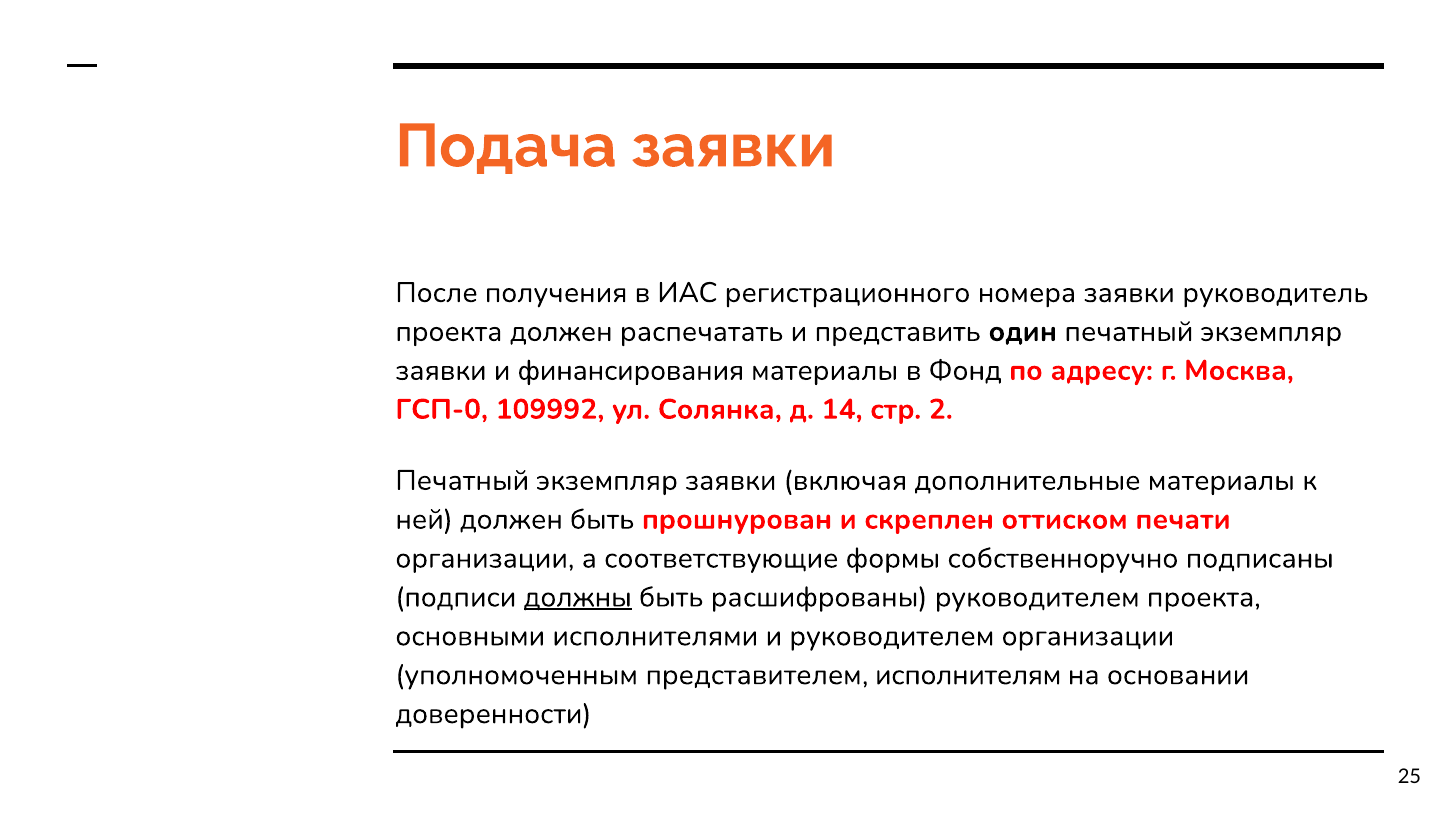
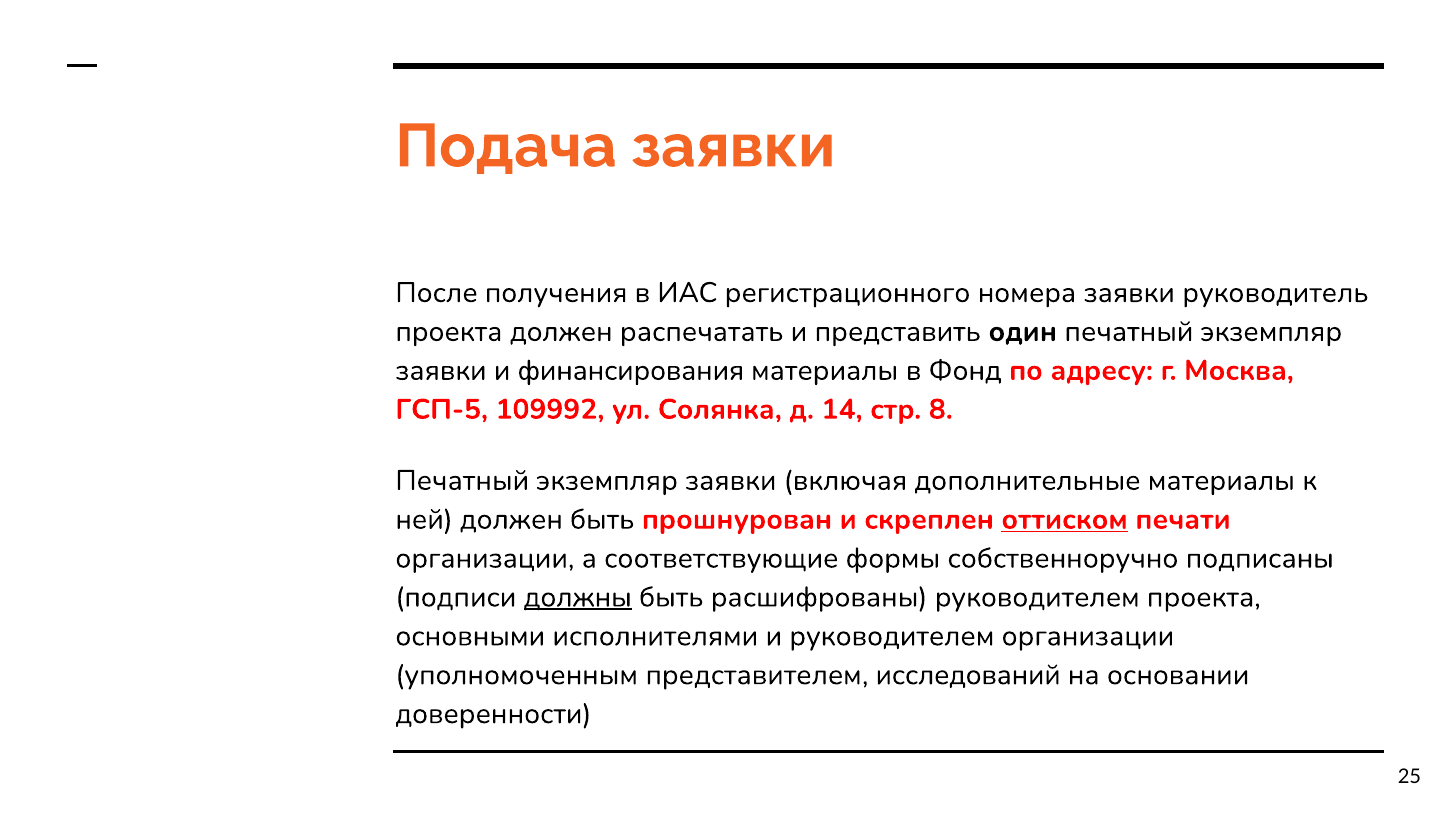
ГСП-0: ГСП-0 -> ГСП-5 (442, 409)
2: 2 -> 8 (941, 409)
оттиском underline: none -> present (1065, 520)
исполнителям: исполнителям -> исследований (968, 675)
